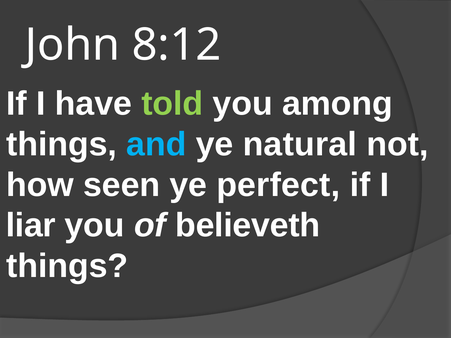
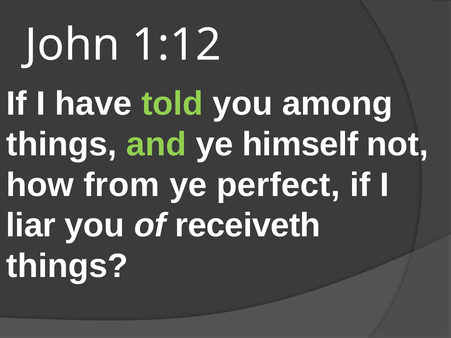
8:12: 8:12 -> 1:12 (177, 45)
and colour: light blue -> light green (156, 144)
natural: natural -> himself (300, 144)
seen: seen -> from (121, 185)
believeth: believeth -> receiveth (248, 226)
